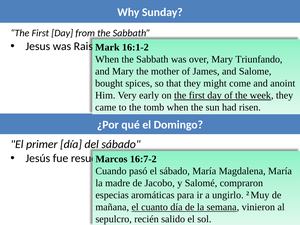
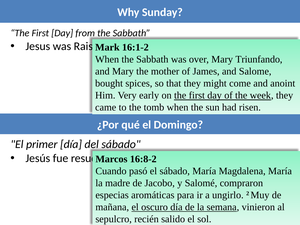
16:7-2: 16:7-2 -> 16:8-2 (143, 159)
cuanto: cuanto -> oscuro (155, 207)
